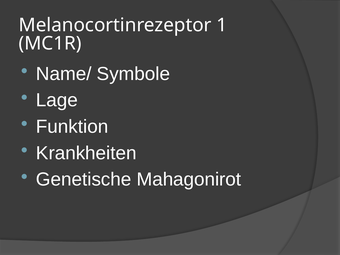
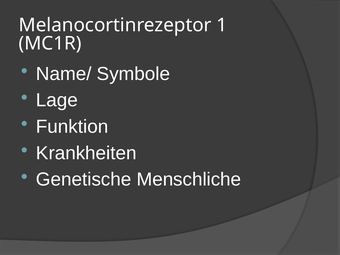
Mahagonirot: Mahagonirot -> Menschliche (189, 180)
